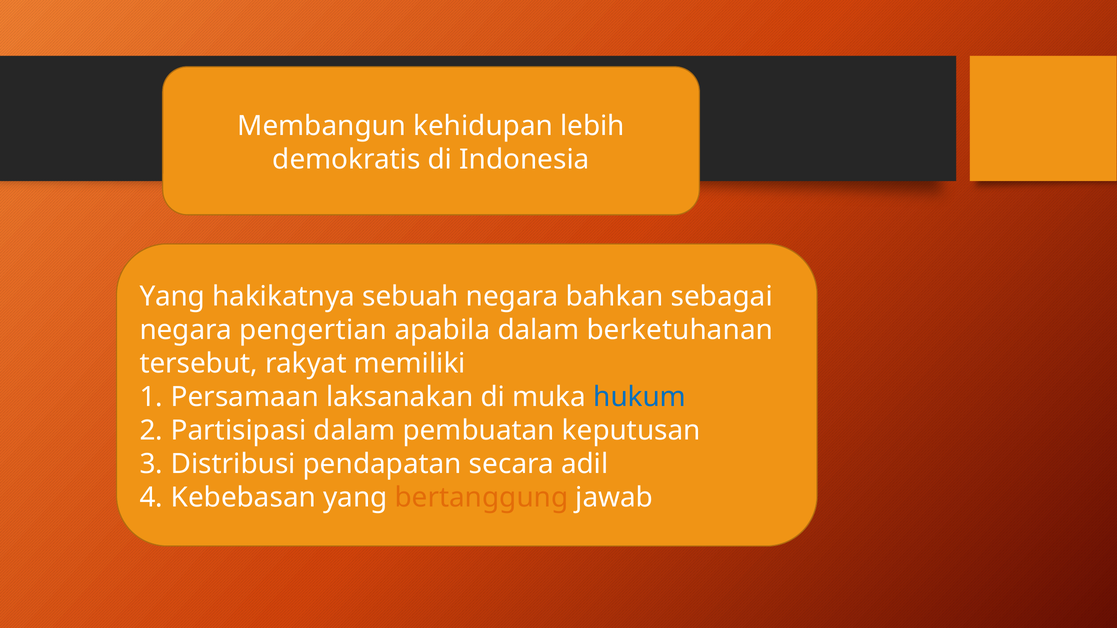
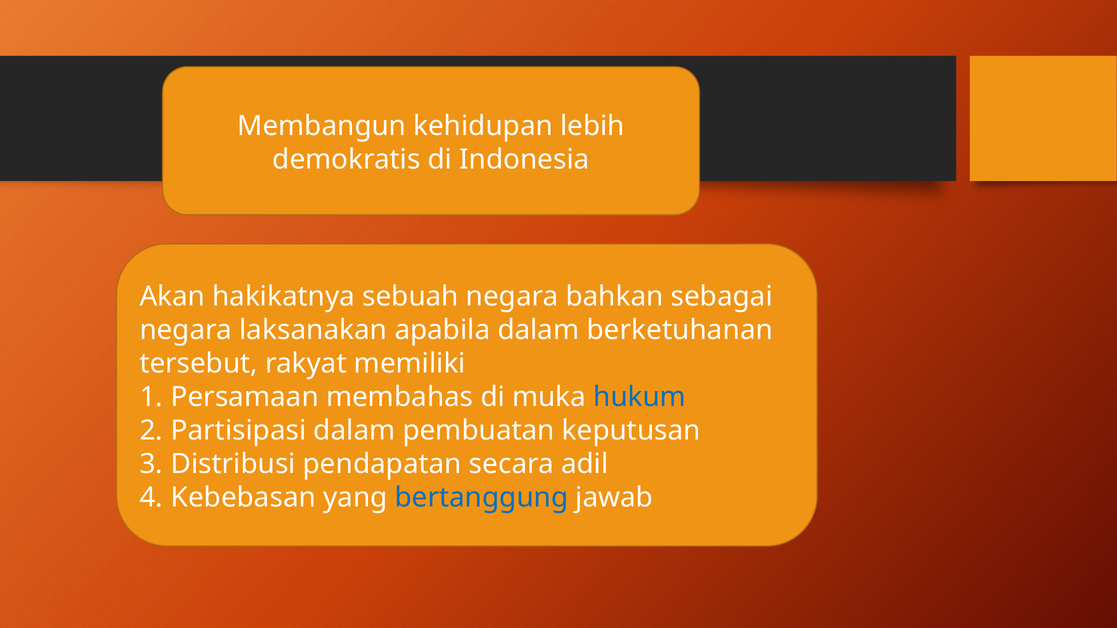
Yang: Yang -> Akan (172, 297)
pengertian: pengertian -> laksanakan (313, 330)
laksanakan: laksanakan -> membahas (400, 397)
bertanggung colour: orange -> blue (482, 498)
